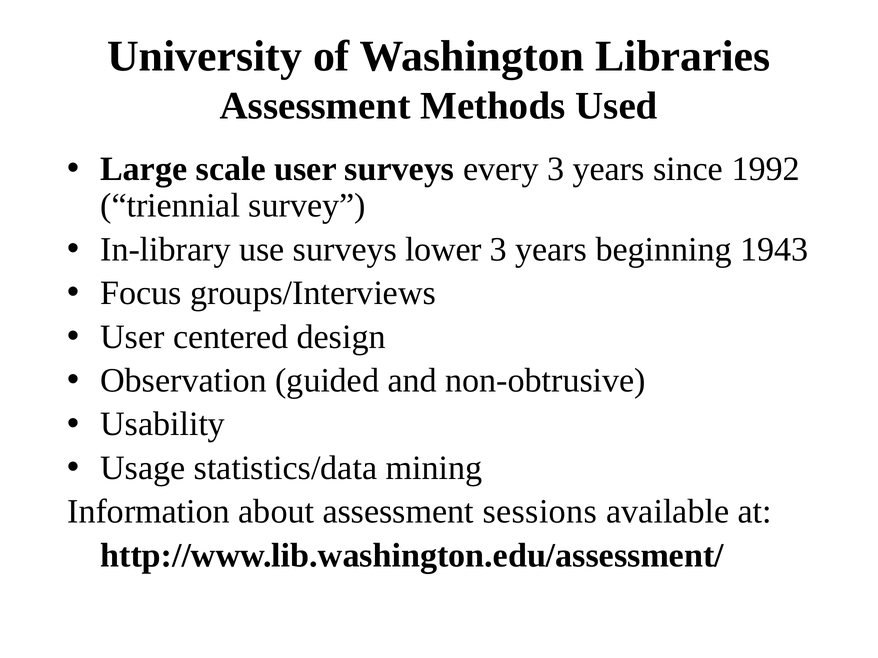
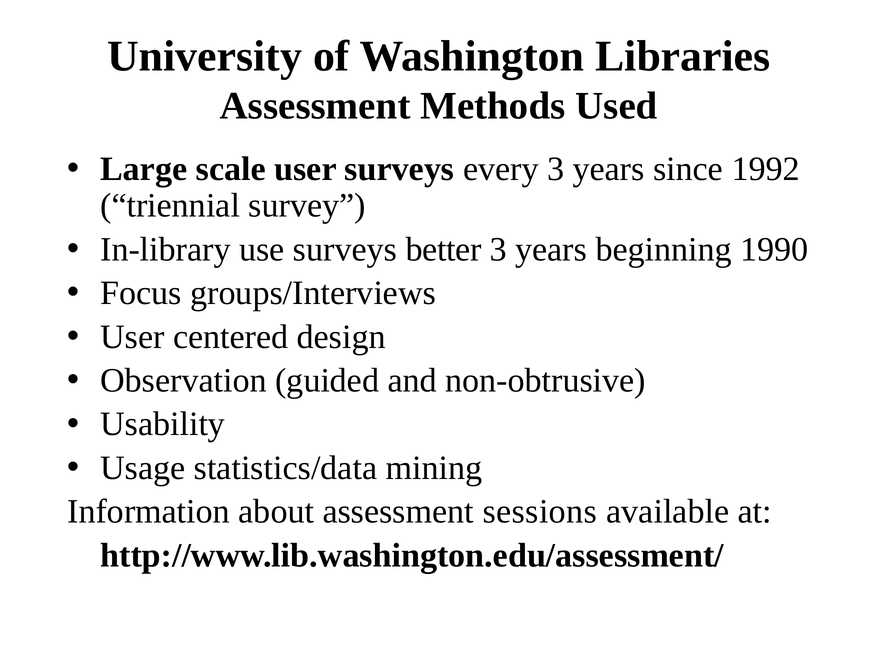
lower: lower -> better (444, 250)
1943: 1943 -> 1990 (774, 250)
